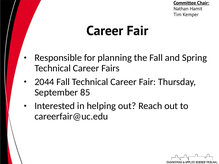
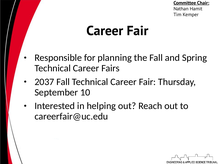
2044: 2044 -> 2037 (44, 82)
85: 85 -> 10 (85, 92)
